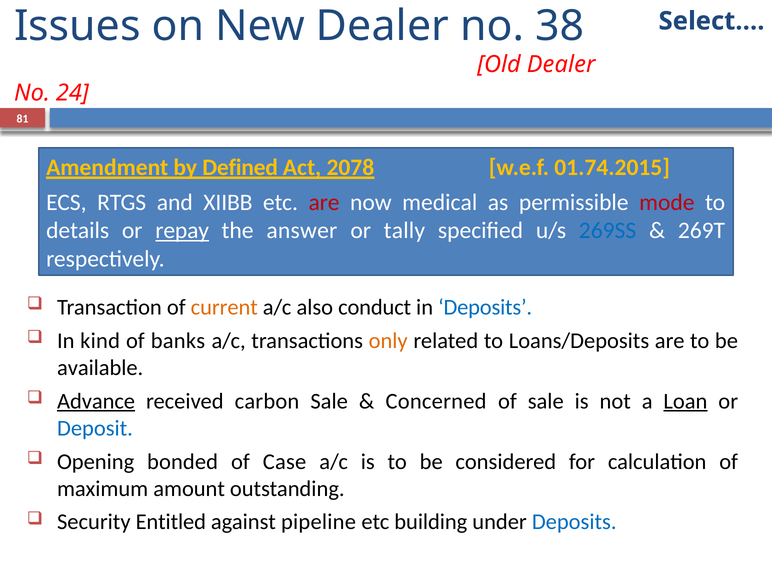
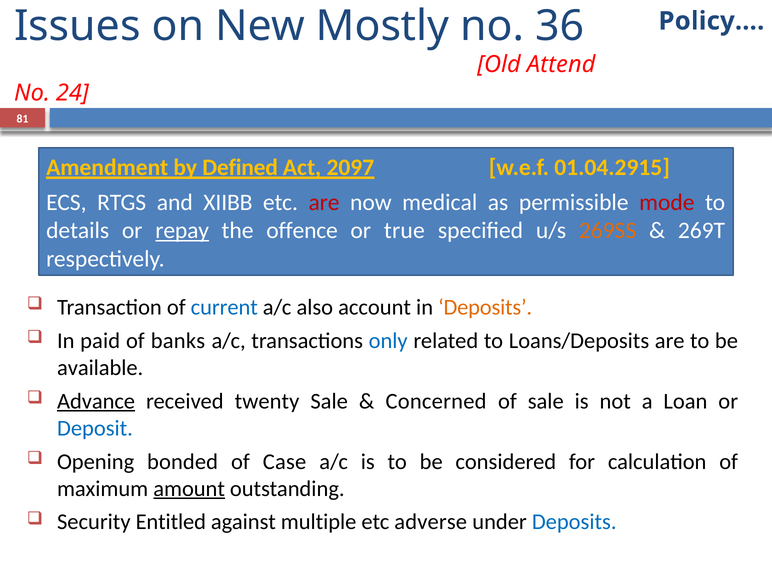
New Dealer: Dealer -> Mostly (383, 26)
38: 38 -> 36 (560, 26)
Select…: Select… -> Policy… (711, 21)
Old Dealer: Dealer -> Attend (561, 65)
2078: 2078 -> 2097 (350, 168)
01.74.2015: 01.74.2015 -> 01.04.2915 (612, 168)
answer: answer -> offence (302, 231)
tally: tally -> true (404, 231)
269SS colour: blue -> orange (608, 231)
current colour: orange -> blue (224, 307)
conduct: conduct -> account (375, 307)
Deposits colour: blue -> orange (485, 307)
kind: kind -> paid (100, 341)
only colour: orange -> blue (388, 341)
carbon: carbon -> twenty (267, 401)
Loan underline: present -> none (685, 401)
amount underline: none -> present (189, 489)
pipeline: pipeline -> multiple (319, 522)
building: building -> adverse (431, 522)
